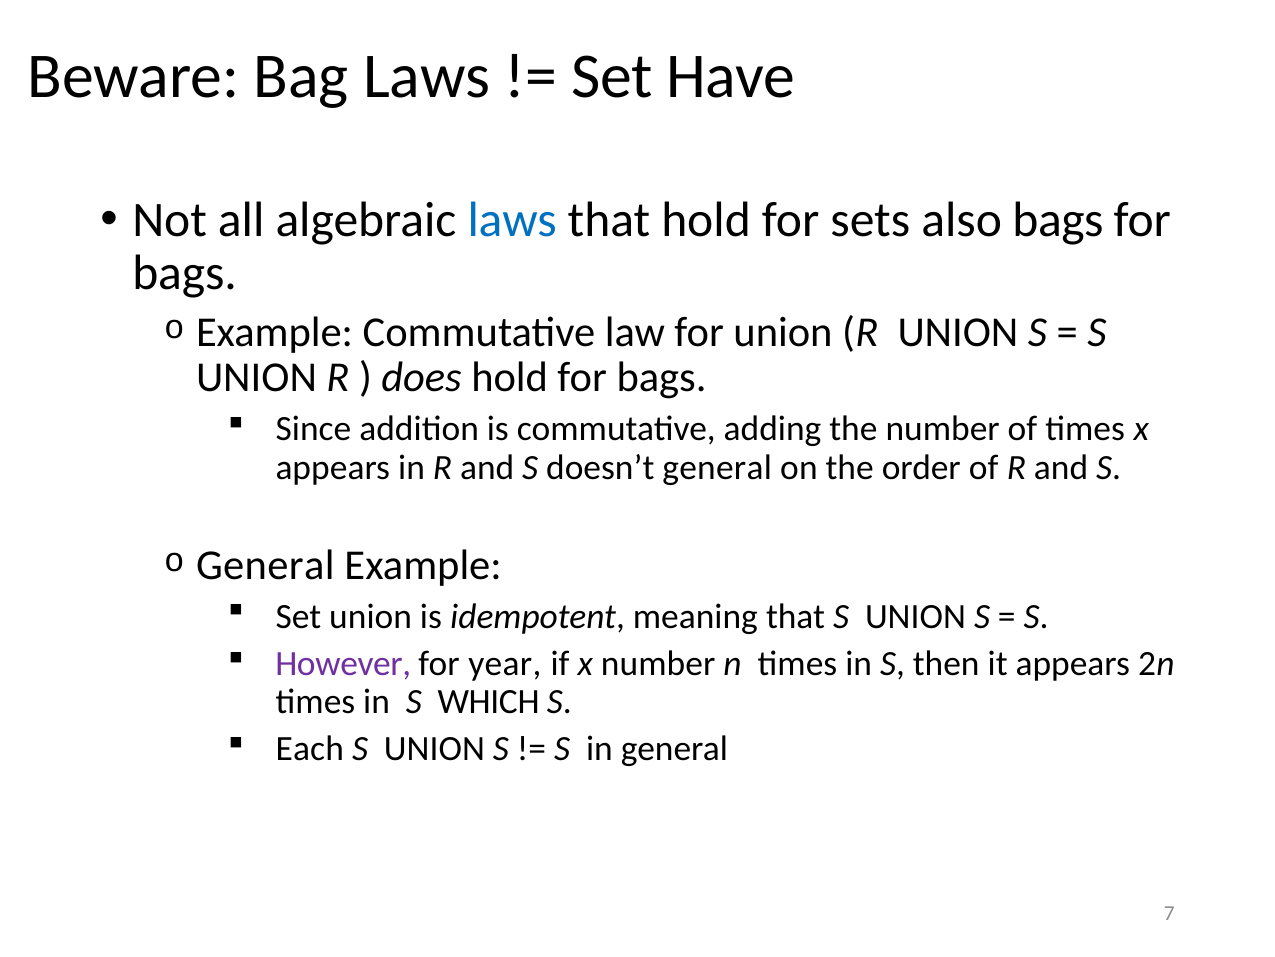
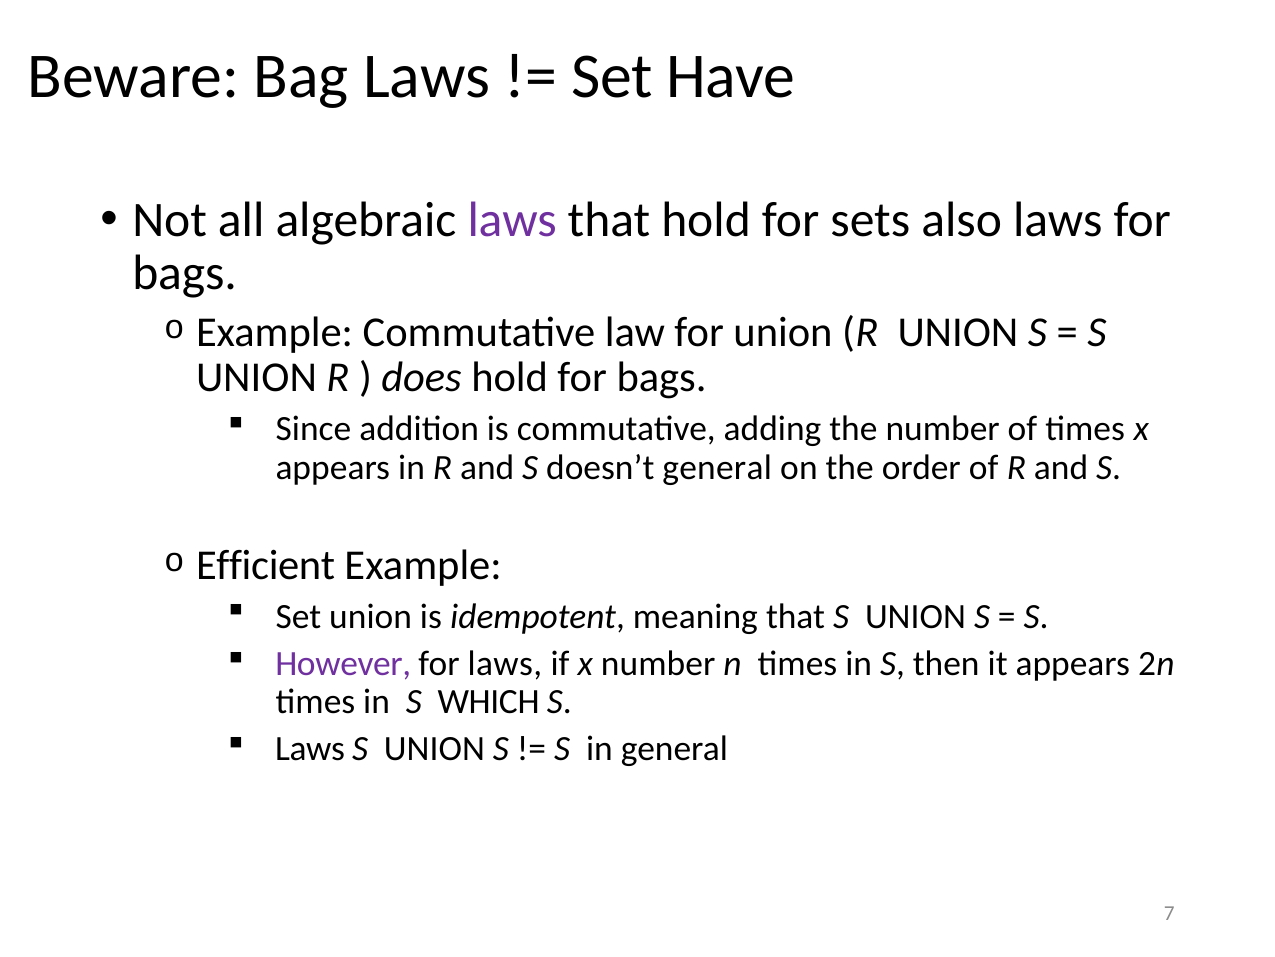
laws colour: blue -> purple (512, 220)
also bags: bags -> laws (1058, 220)
General: General -> Efficient (266, 565)
for year: year -> laws (505, 663)
Each: Each -> Laws (310, 748)
